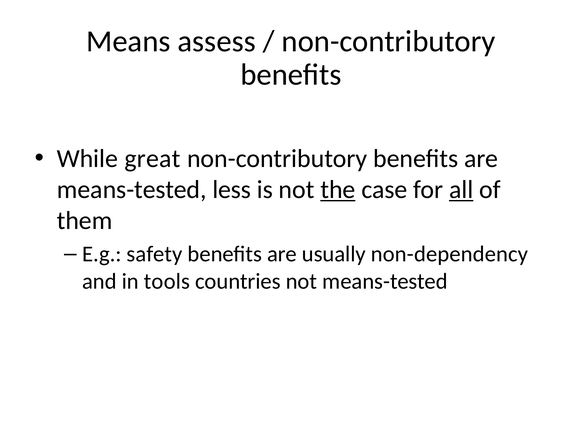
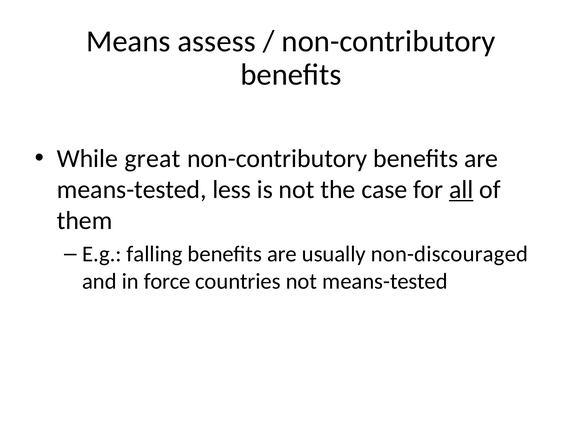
the underline: present -> none (338, 189)
safety: safety -> falling (155, 254)
non-dependency: non-dependency -> non-discouraged (449, 254)
tools: tools -> force (167, 281)
